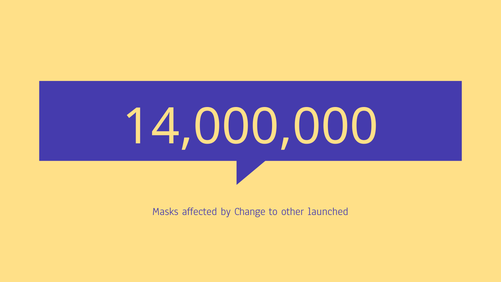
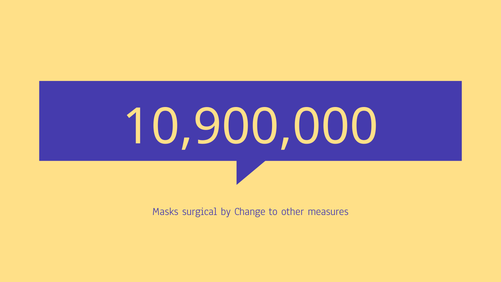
14,000,000: 14,000,000 -> 10,900,000 (251, 127)
affected: affected -> surgical (200, 211)
launched: launched -> measures (328, 211)
